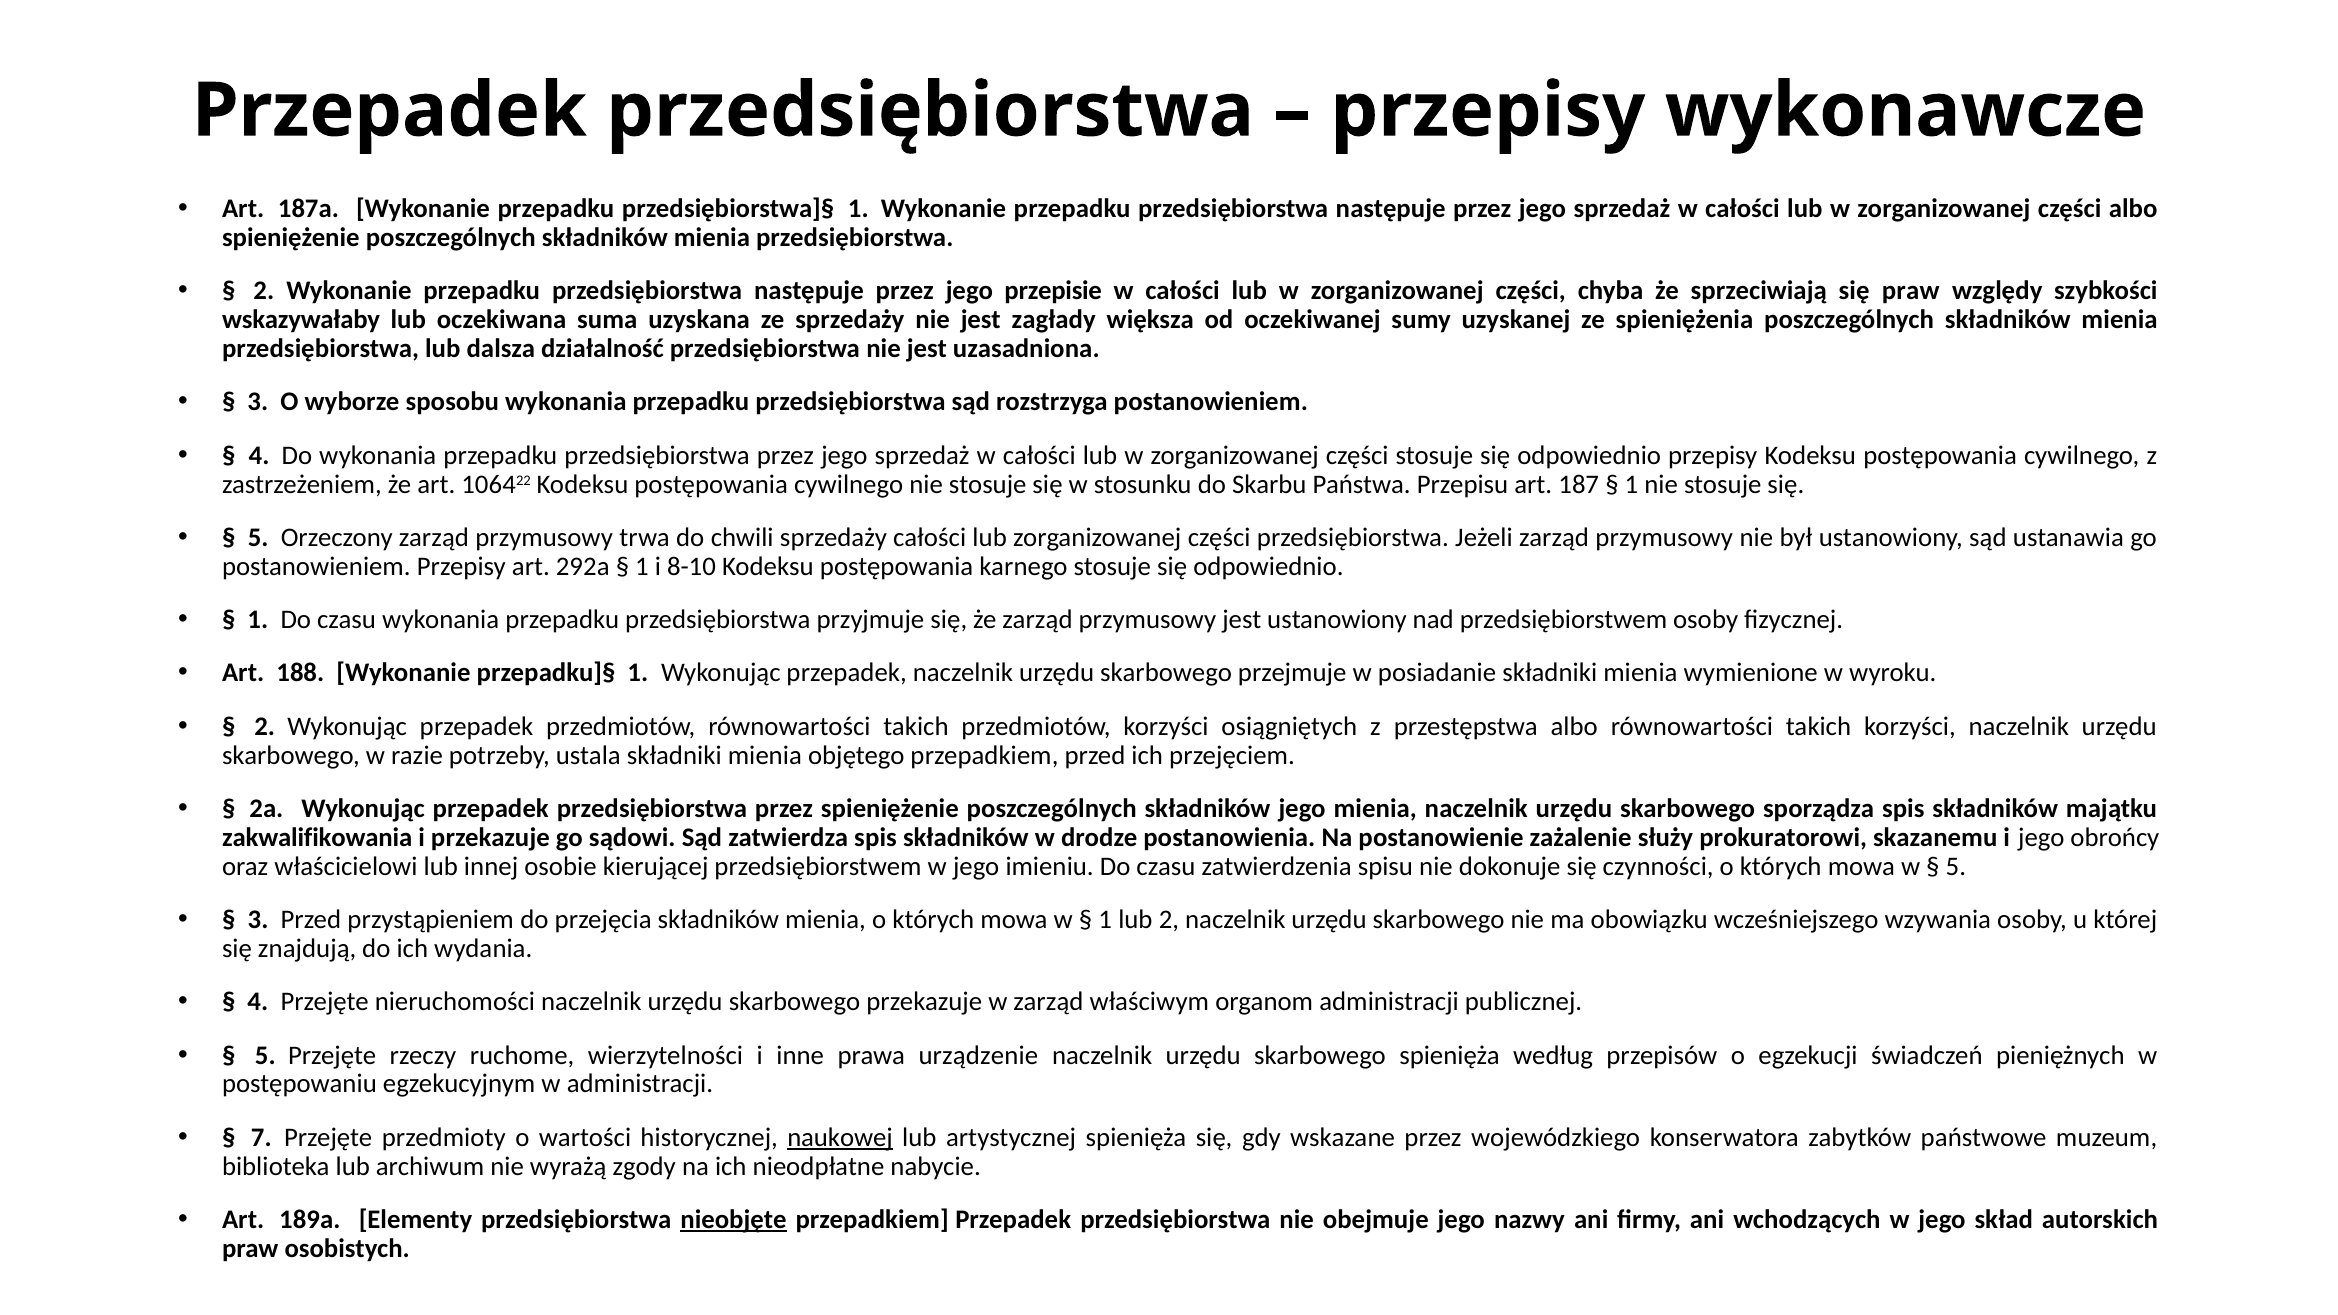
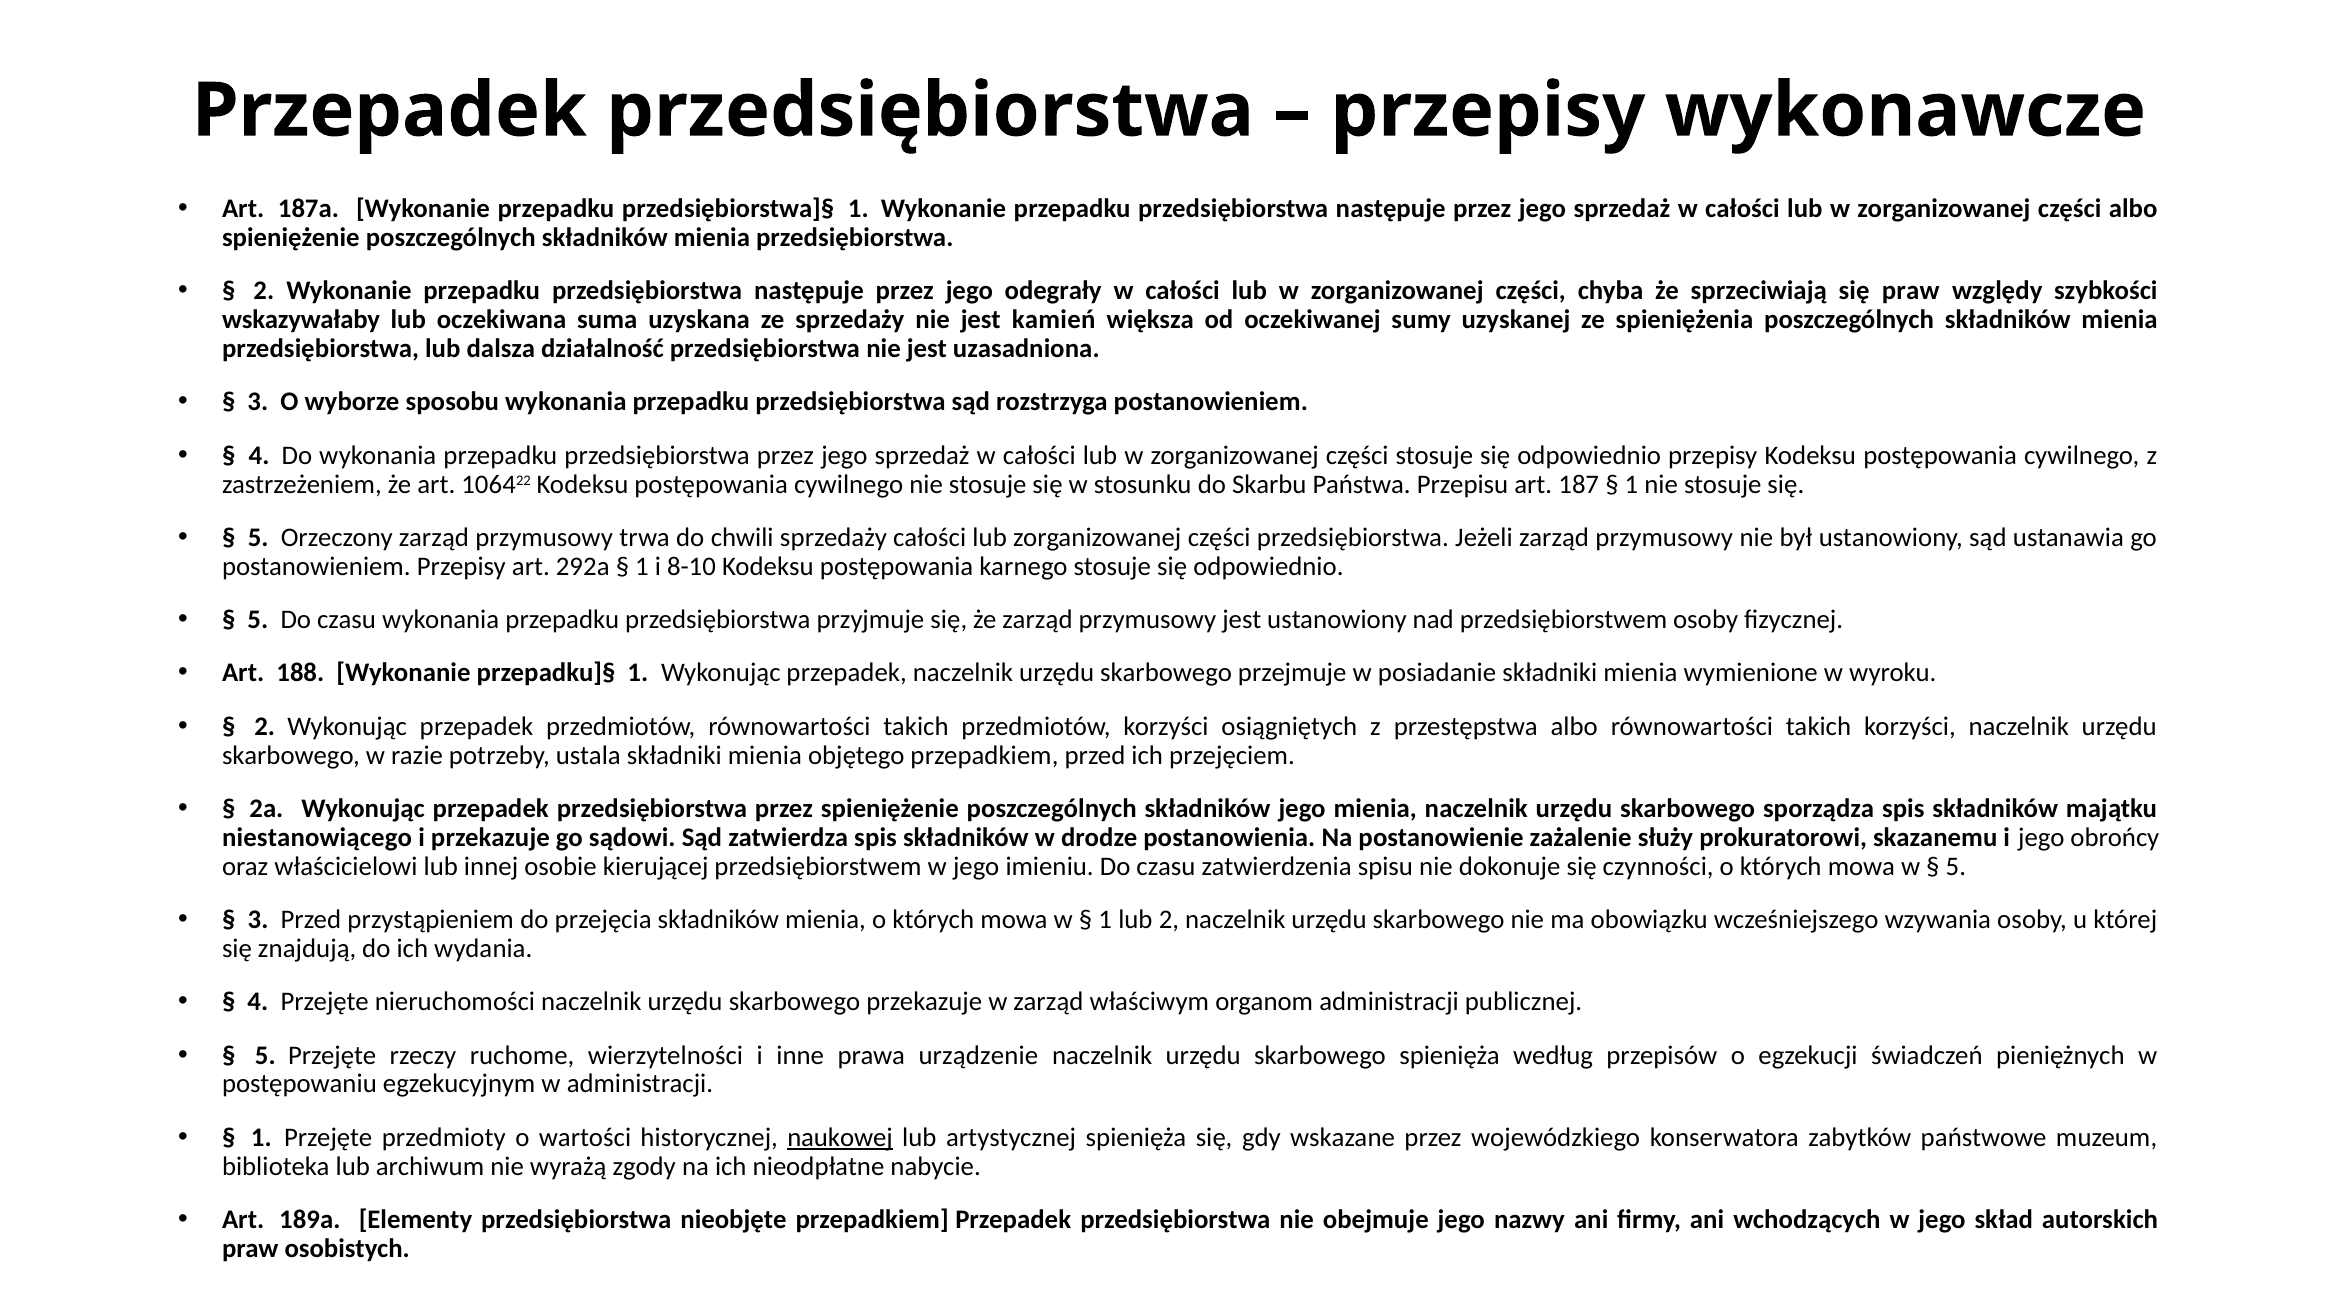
przepisie: przepisie -> odegrały (1053, 291)
zagłady: zagłady -> kamień (1054, 320)
1: 1 -> 5 (258, 620)
zakwalifikowania: zakwalifikowania -> niestanowiącego (317, 838)
7: 7 -> 1 (261, 1137)
nieobjęte underline: present -> none (733, 1220)
